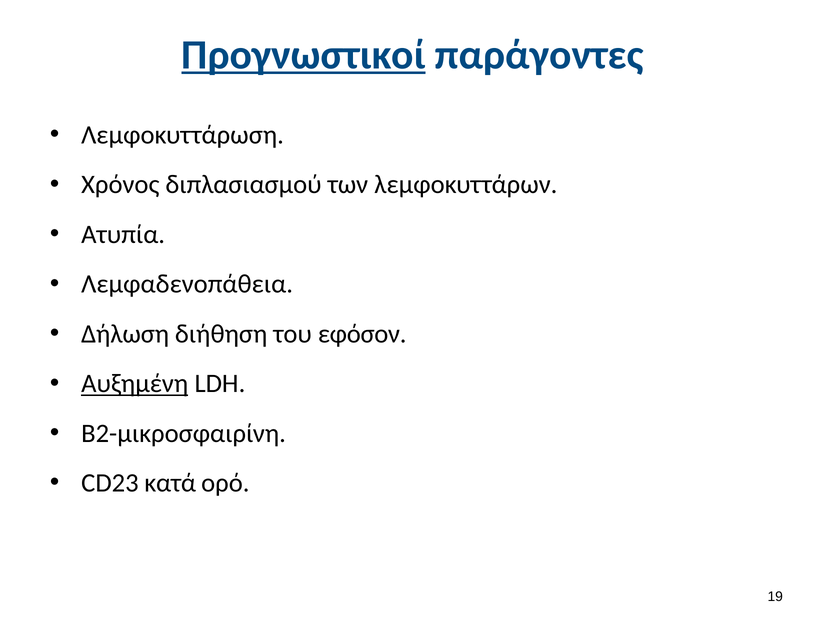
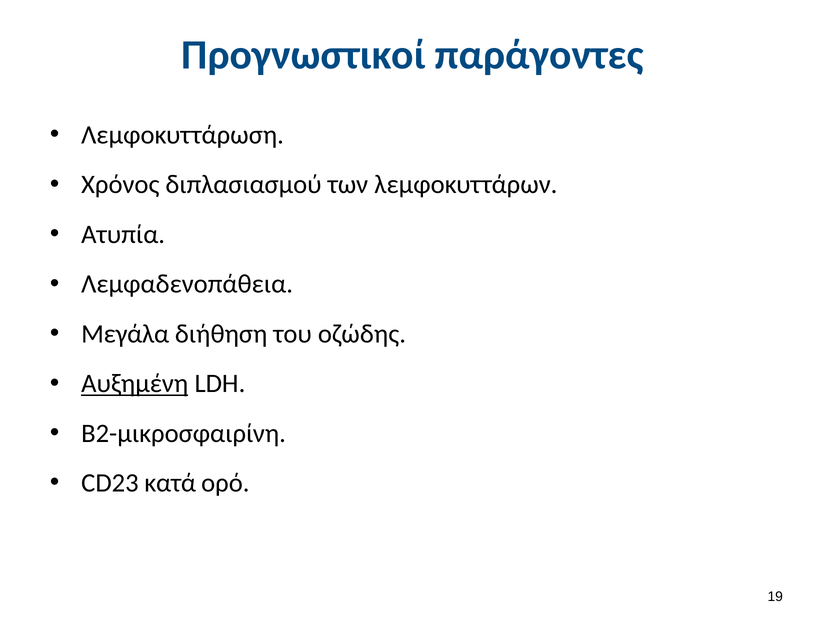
Προγνωστικοί underline: present -> none (304, 55)
Δήλωση: Δήλωση -> Μεγάλα (125, 334)
εφόσον: εφόσον -> οζώδης (362, 334)
